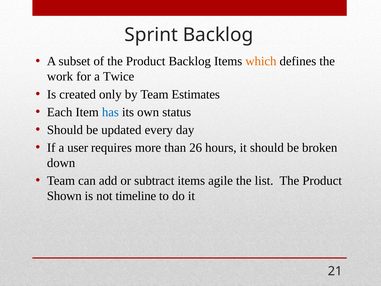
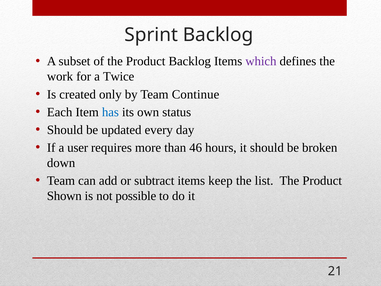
which colour: orange -> purple (261, 61)
Estimates: Estimates -> Continue (196, 94)
26: 26 -> 46 (196, 148)
agile: agile -> keep (220, 181)
timeline: timeline -> possible (136, 196)
